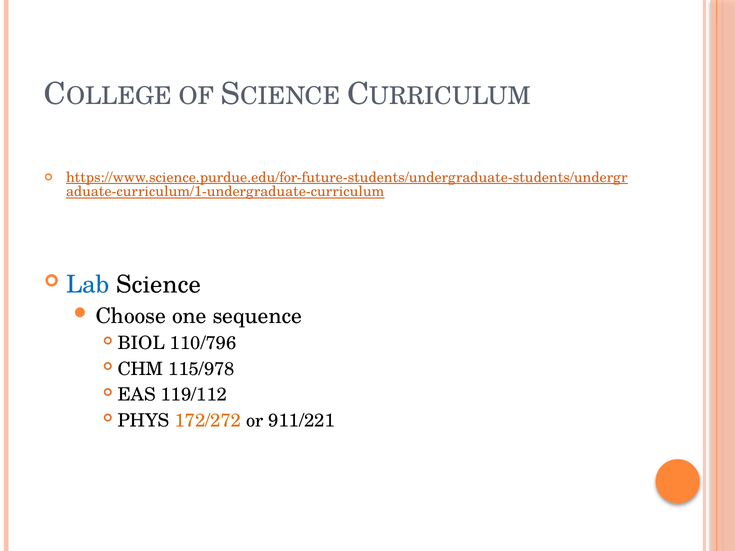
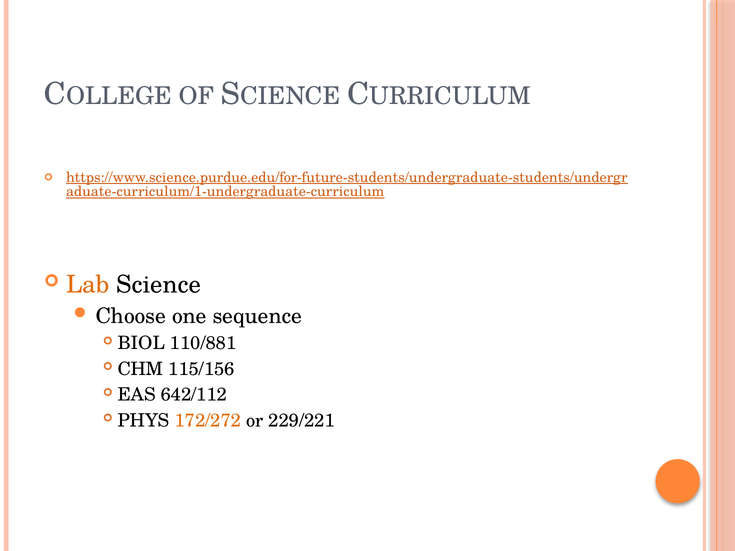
Lab colour: blue -> orange (88, 285)
110/796: 110/796 -> 110/881 (203, 344)
115/978: 115/978 -> 115/156 (202, 369)
119/112: 119/112 -> 642/112 (194, 395)
911/221: 911/221 -> 229/221 (302, 421)
